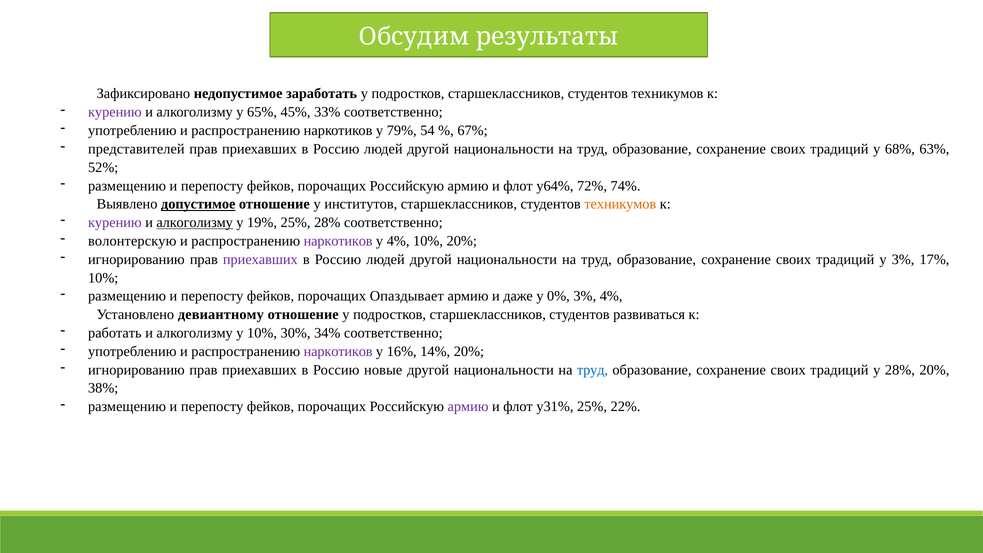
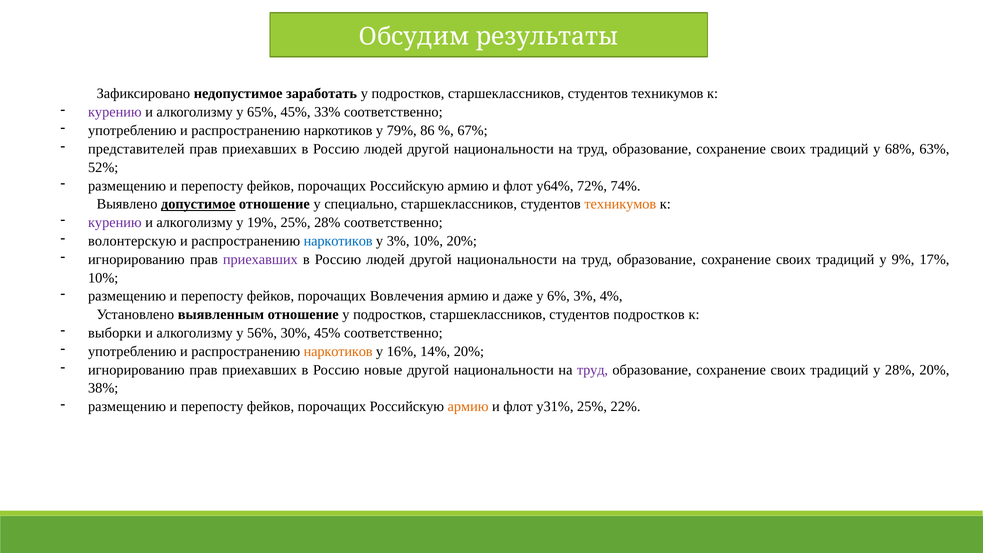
54: 54 -> 86 (427, 131)
институтов: институтов -> специально (361, 204)
алкоголизму underline: present -> none (195, 223)
наркотиков colour: purple -> blue (338, 241)
у 4%: 4% -> 3% (398, 241)
у 3%: 3% -> 9% (903, 259)
Опаздывает: Опаздывает -> Вовлечения (407, 296)
0%: 0% -> 6% (558, 296)
девиантному: девиантному -> выявленным (221, 315)
студентов развиваться: развиваться -> подростков (649, 315)
работать: работать -> выборки (115, 333)
у 10%: 10% -> 56% (262, 333)
30% 34%: 34% -> 45% (327, 333)
наркотиков colour: purple -> orange (338, 351)
труд colour: blue -> purple (593, 370)
армию colour: purple -> orange (468, 407)
